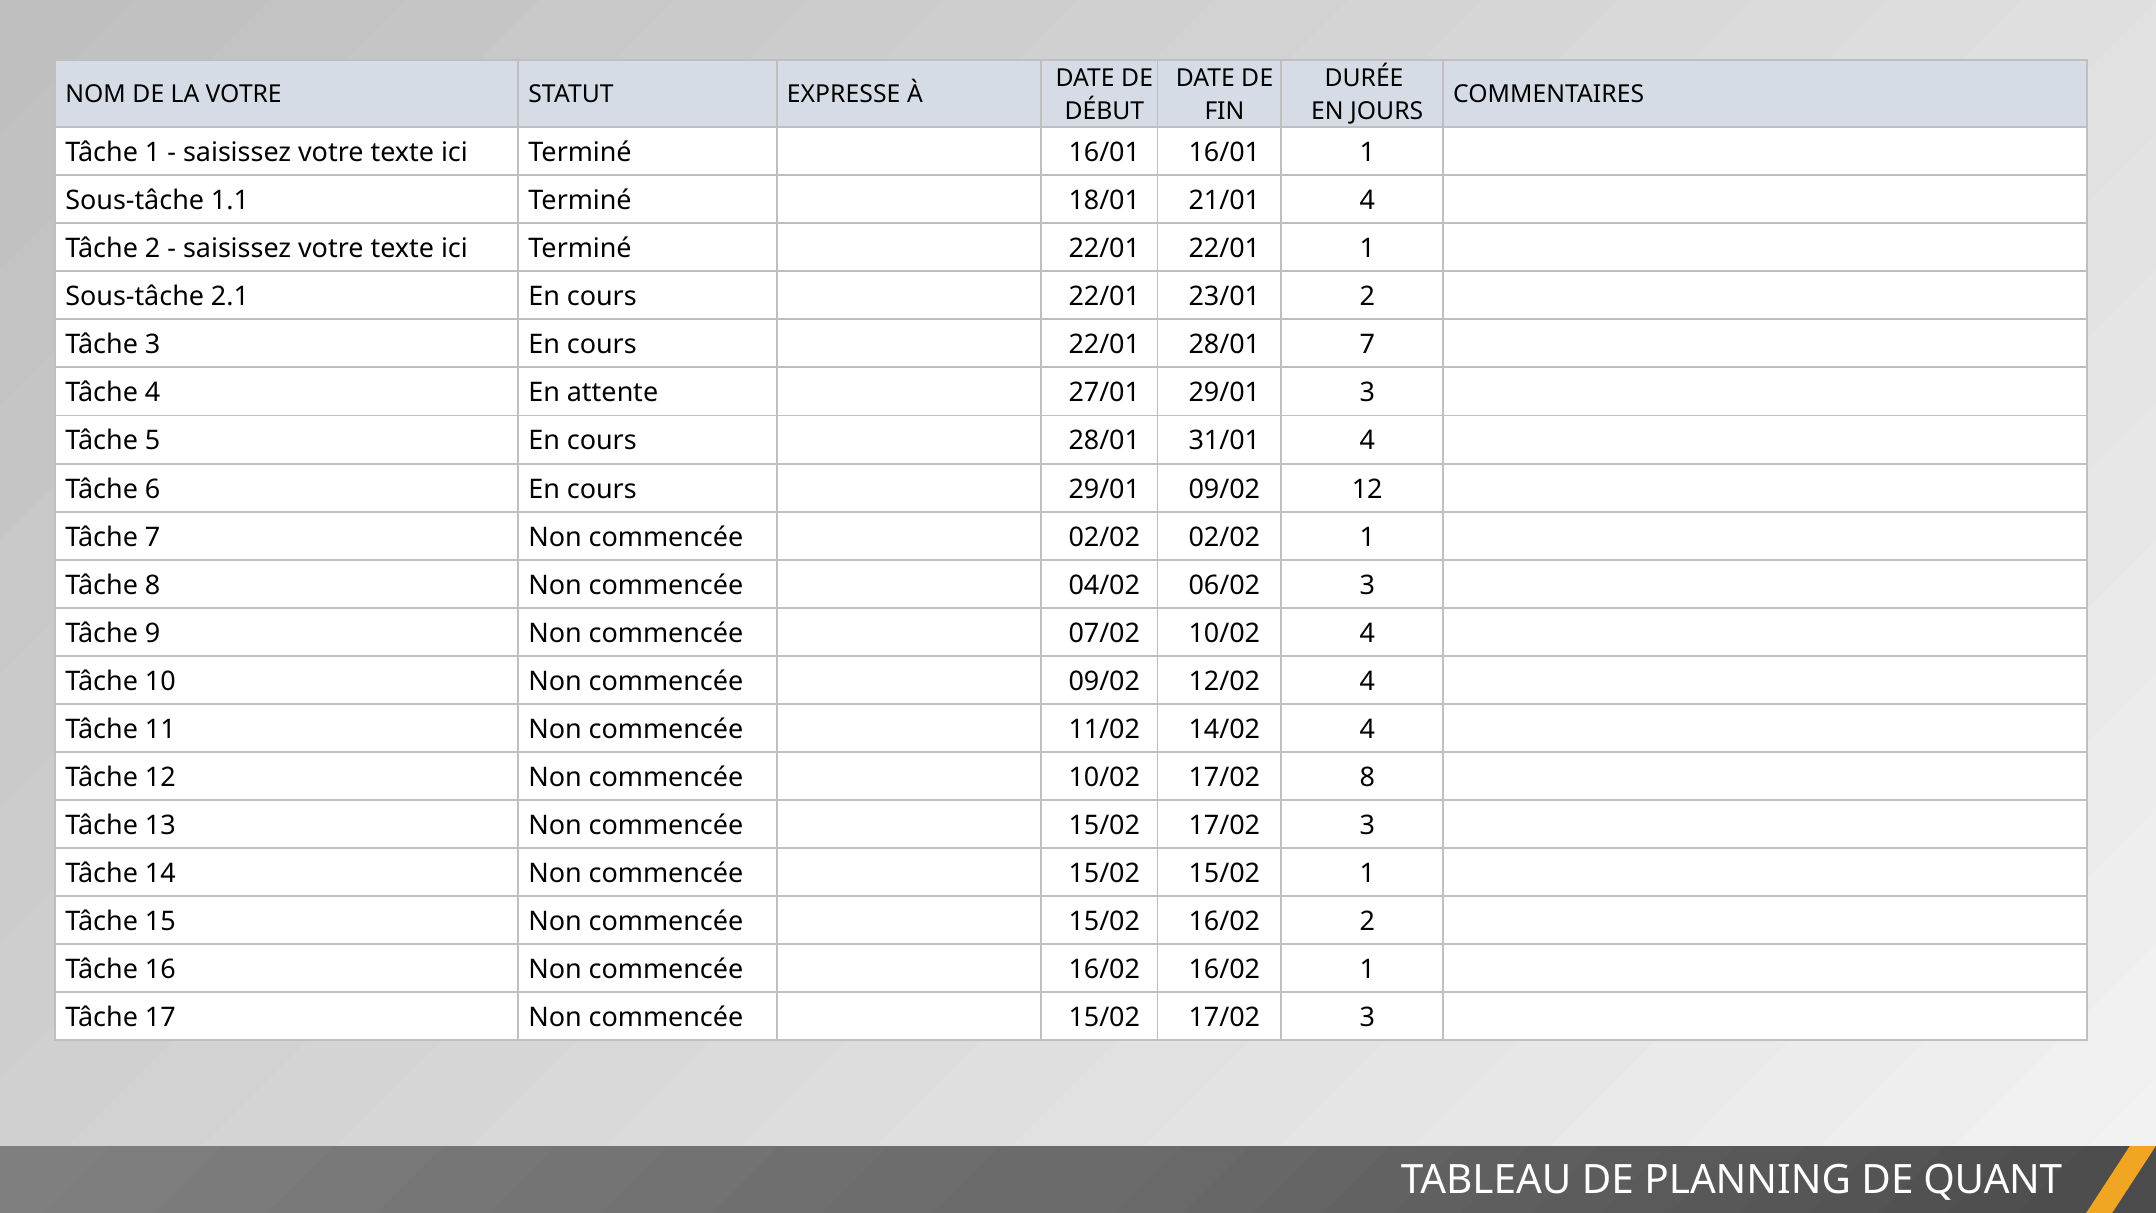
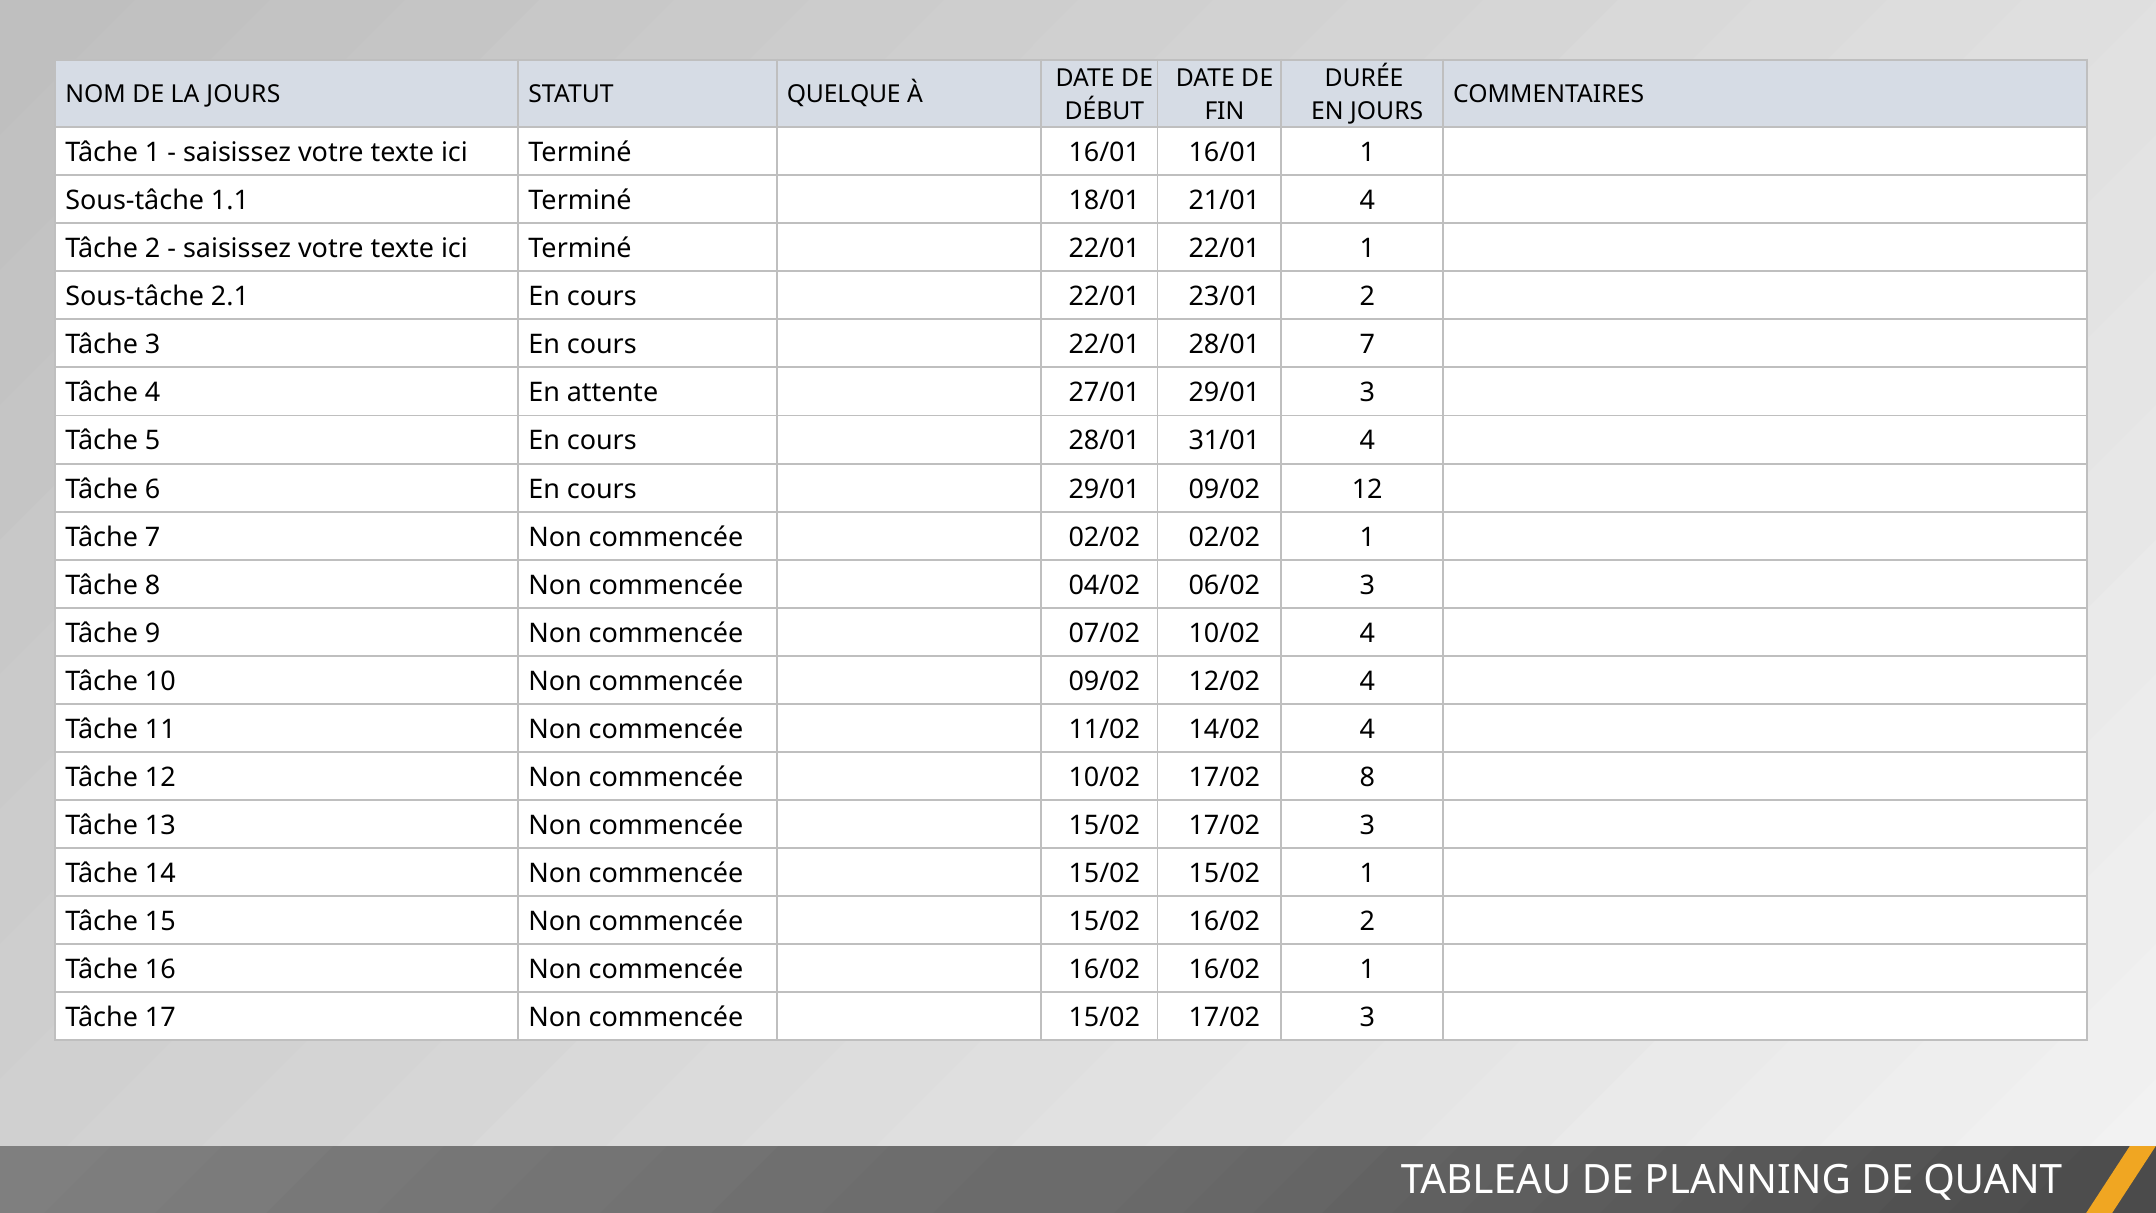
LA VOTRE: VOTRE -> JOURS (243, 95)
EXPRESSE: EXPRESSE -> QUELQUE (844, 95)
